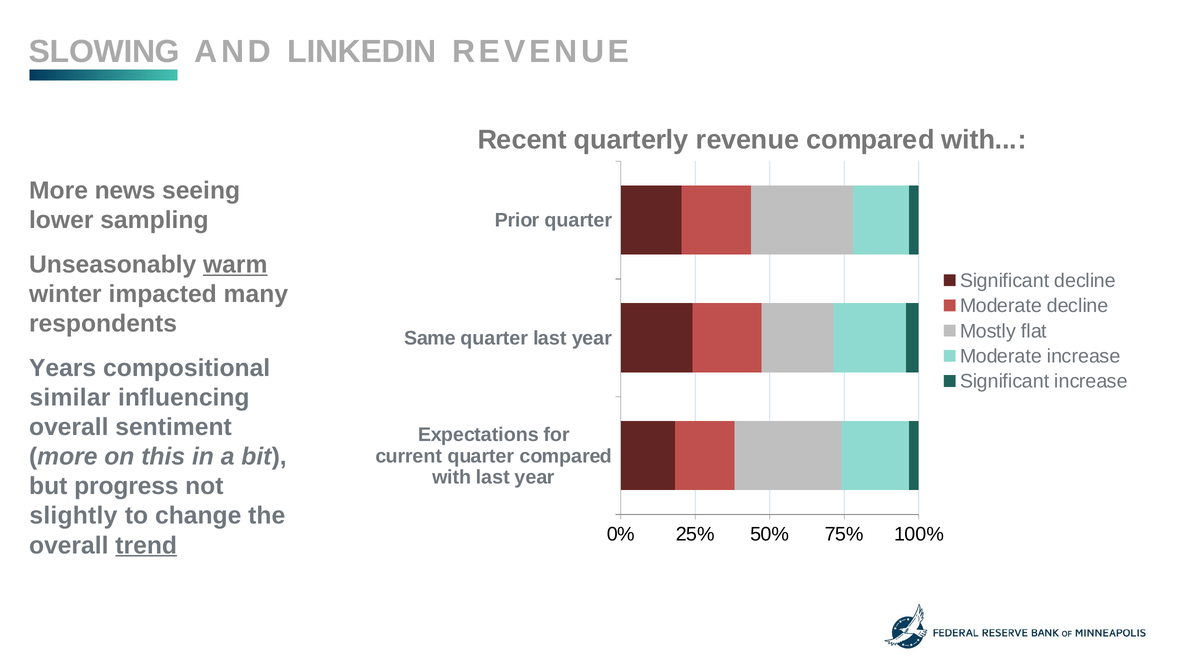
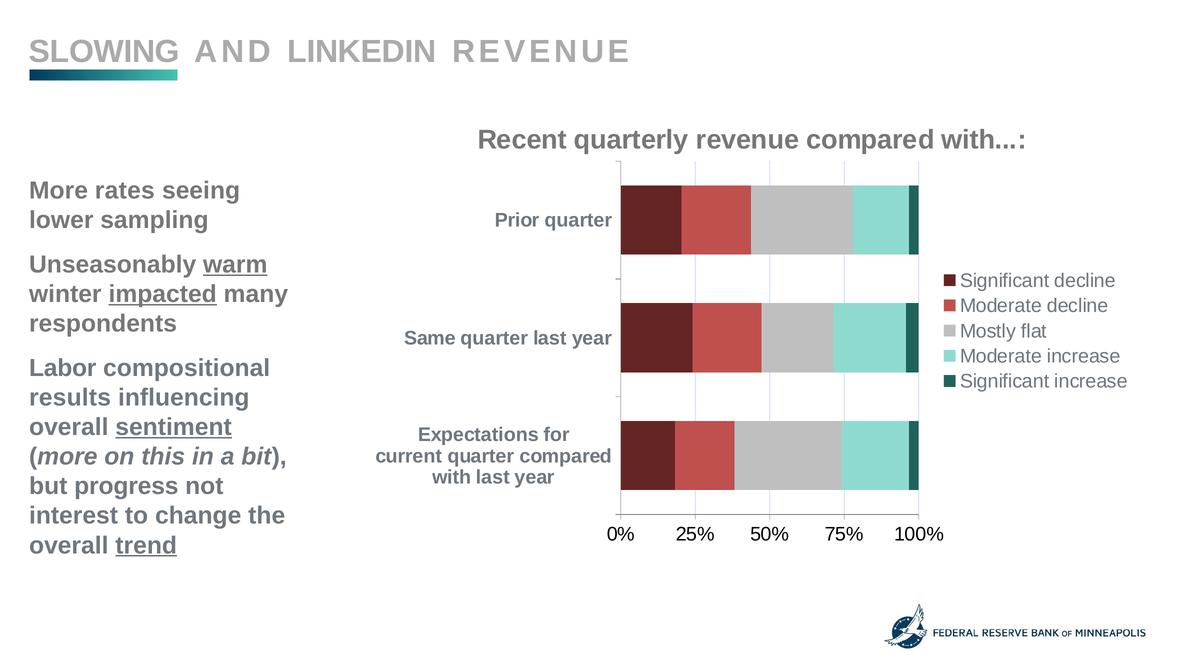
news: news -> rates (125, 191)
impacted underline: none -> present (163, 294)
Years: Years -> Labor (63, 368)
similar: similar -> results (70, 398)
sentiment underline: none -> present (174, 427)
slightly: slightly -> interest (74, 516)
